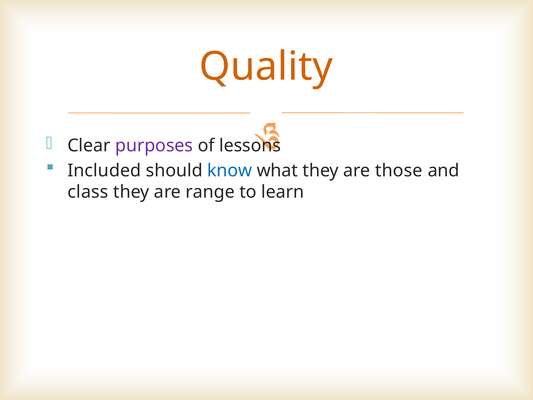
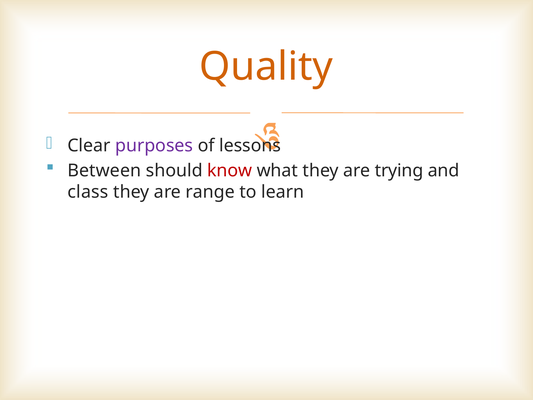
Included: Included -> Between (104, 170)
know colour: blue -> red (230, 170)
those: those -> trying (399, 170)
